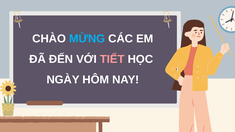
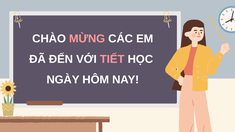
MỪNG colour: light blue -> pink (87, 39)
